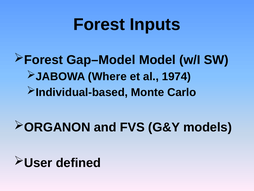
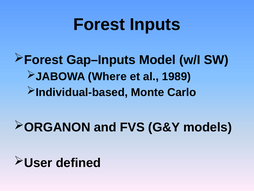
Gap–Model: Gap–Model -> Gap–Inputs (101, 60)
1974: 1974 -> 1989 (176, 76)
